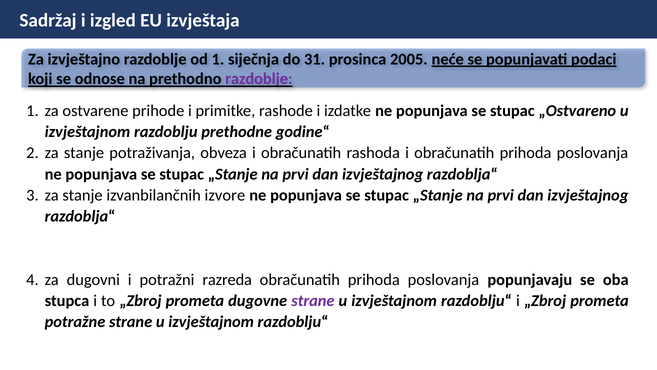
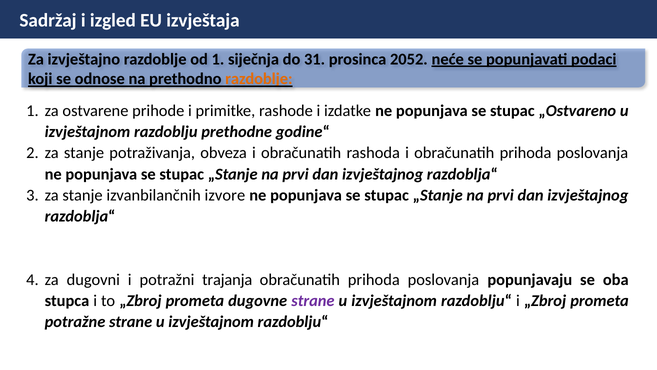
2005: 2005 -> 2052 (409, 59)
razdoblje colour: purple -> orange (259, 79)
razreda: razreda -> trajanja (227, 279)
